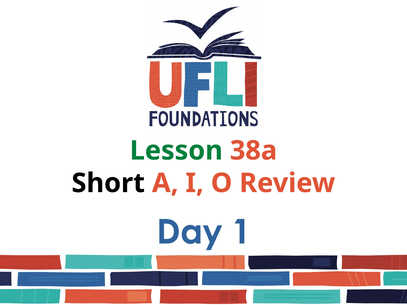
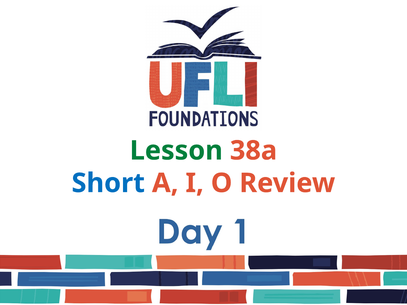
Short colour: black -> blue (108, 183)
